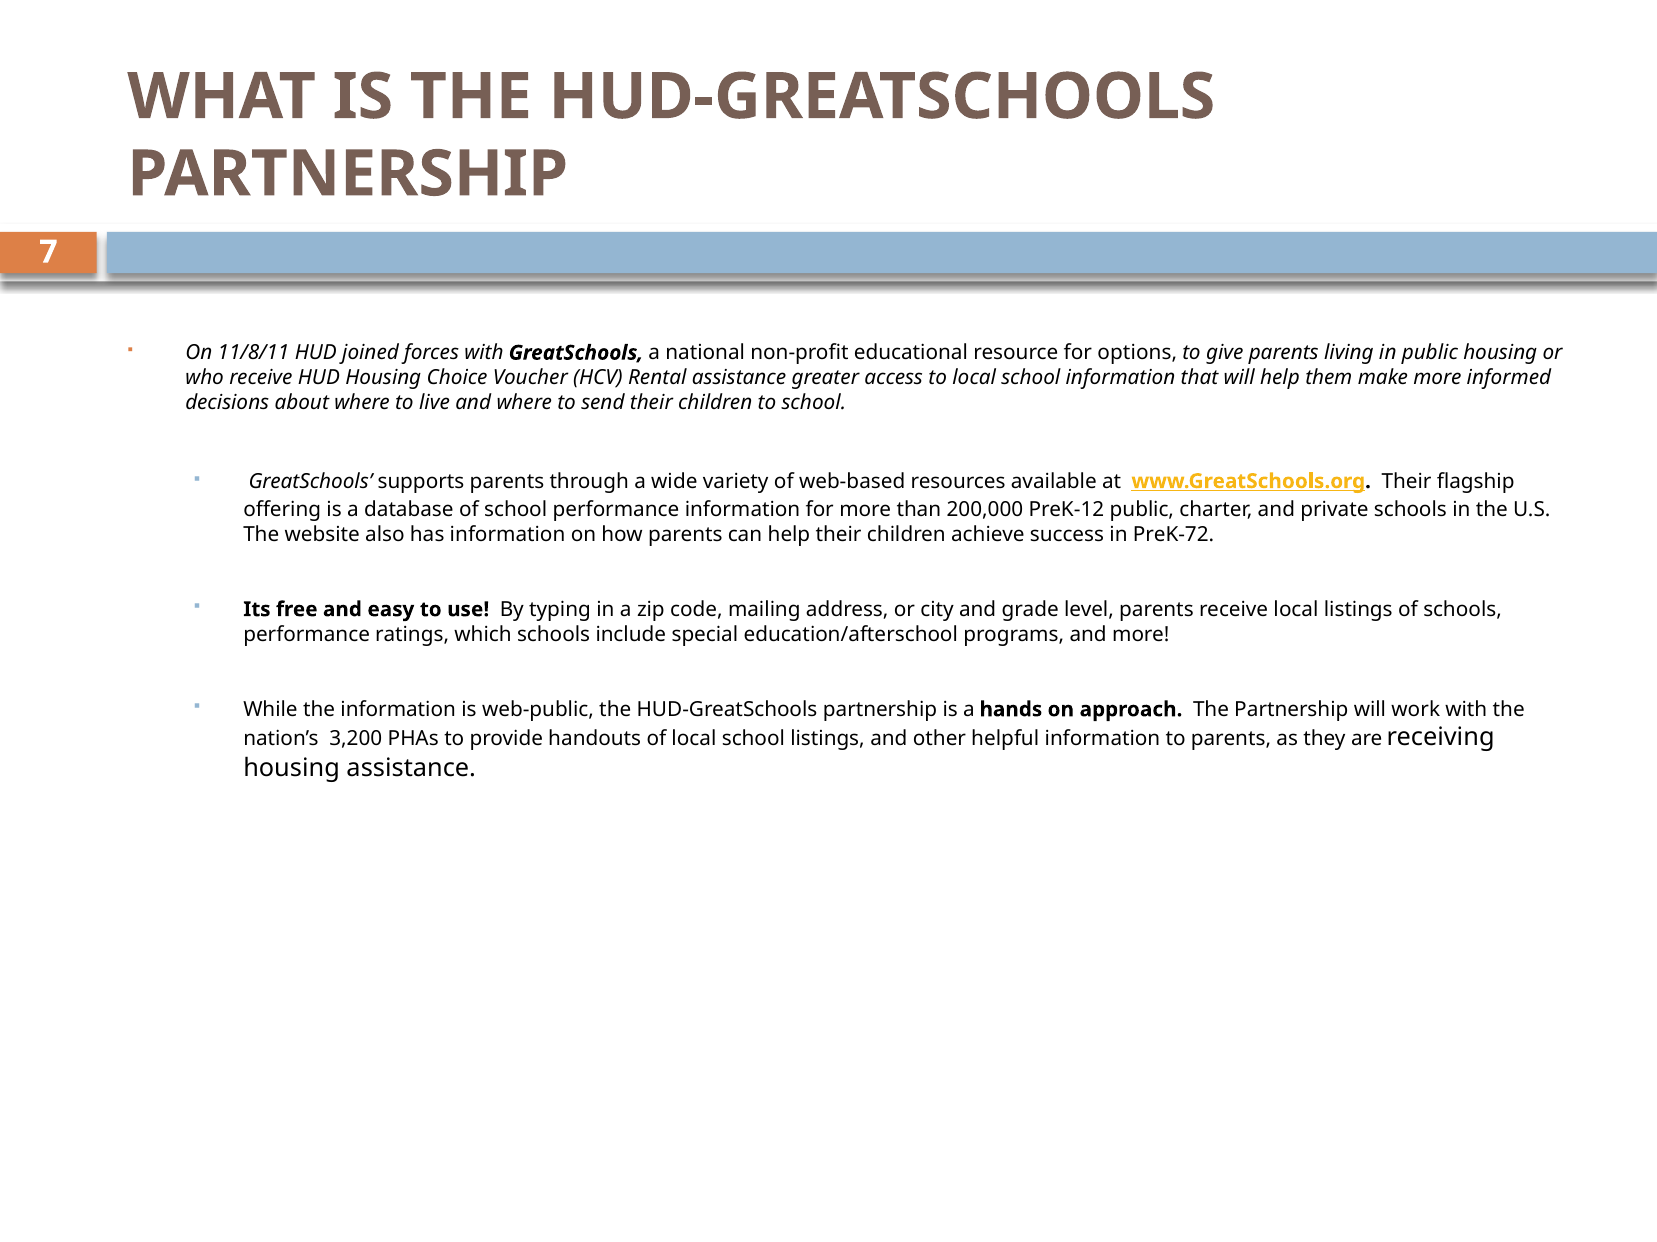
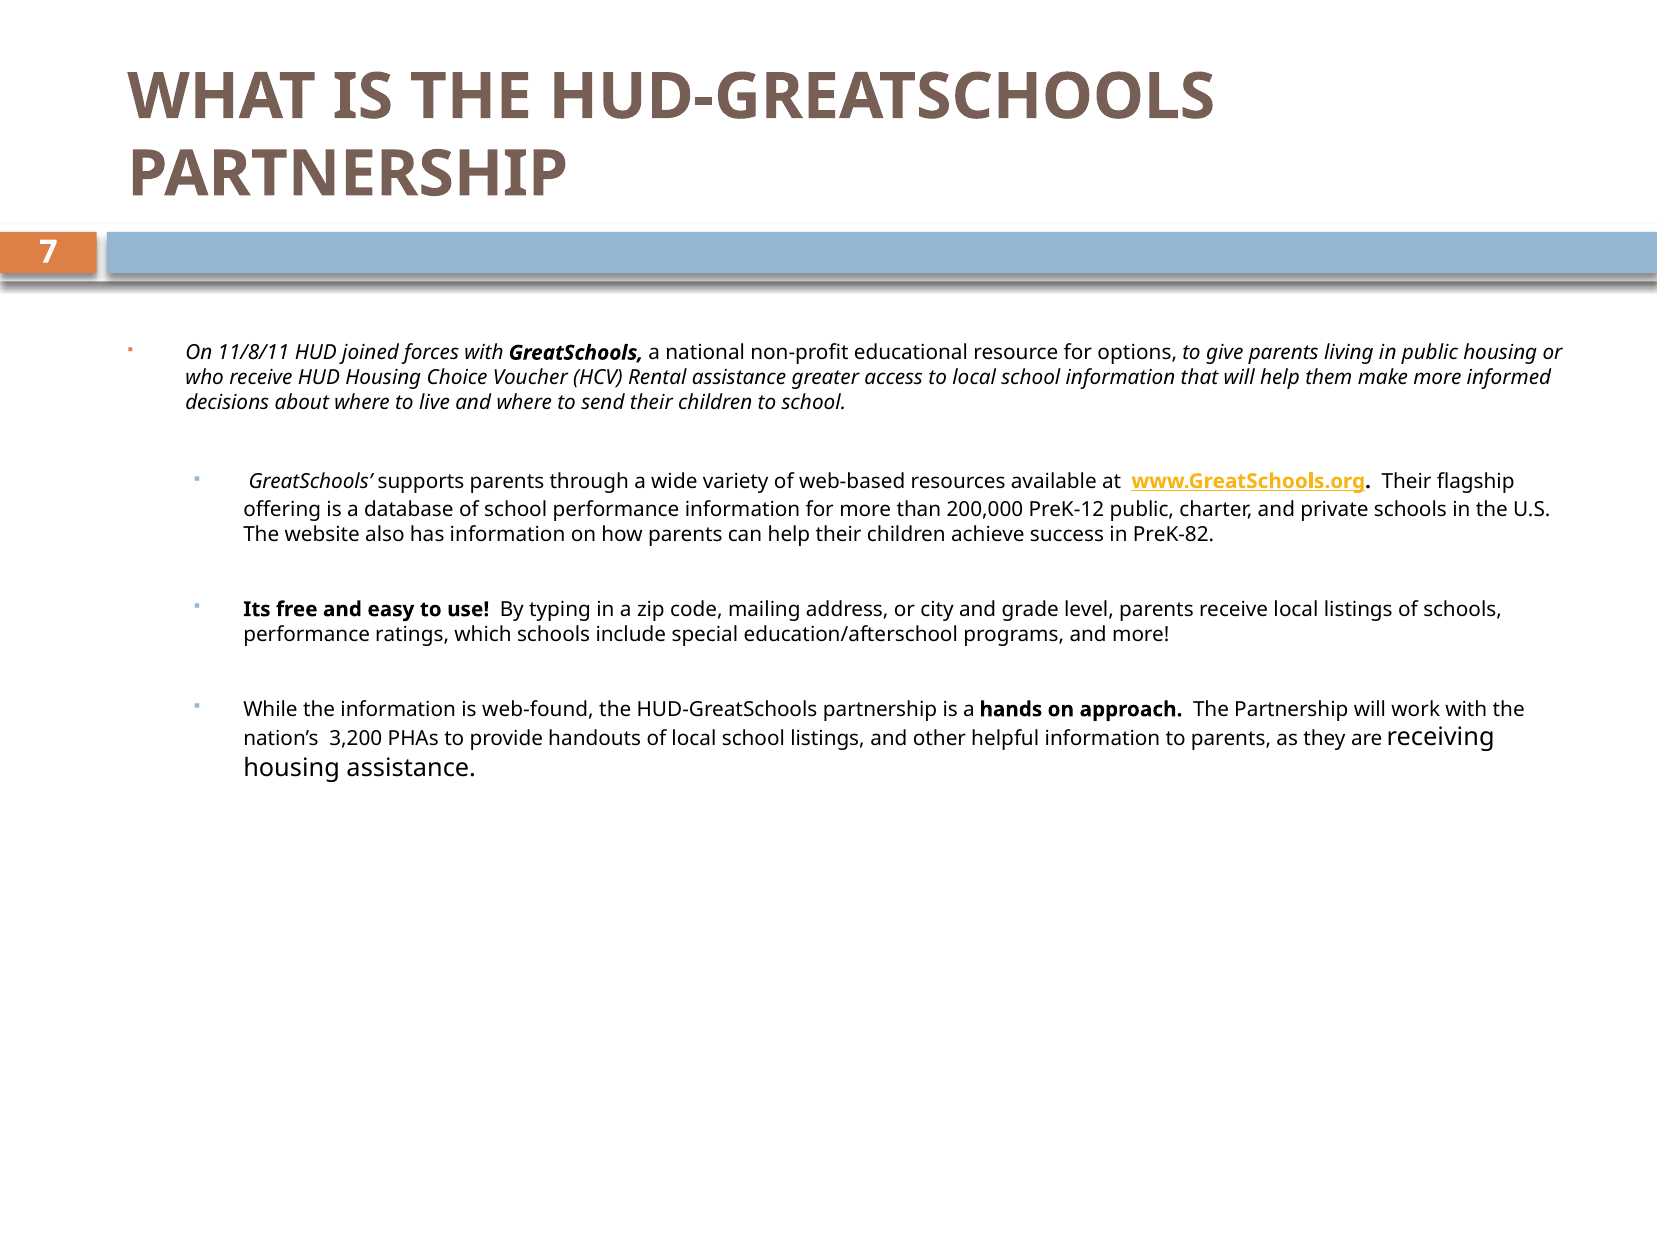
PreK-72: PreK-72 -> PreK-82 (1174, 535)
web-public: web-public -> web-found (538, 710)
